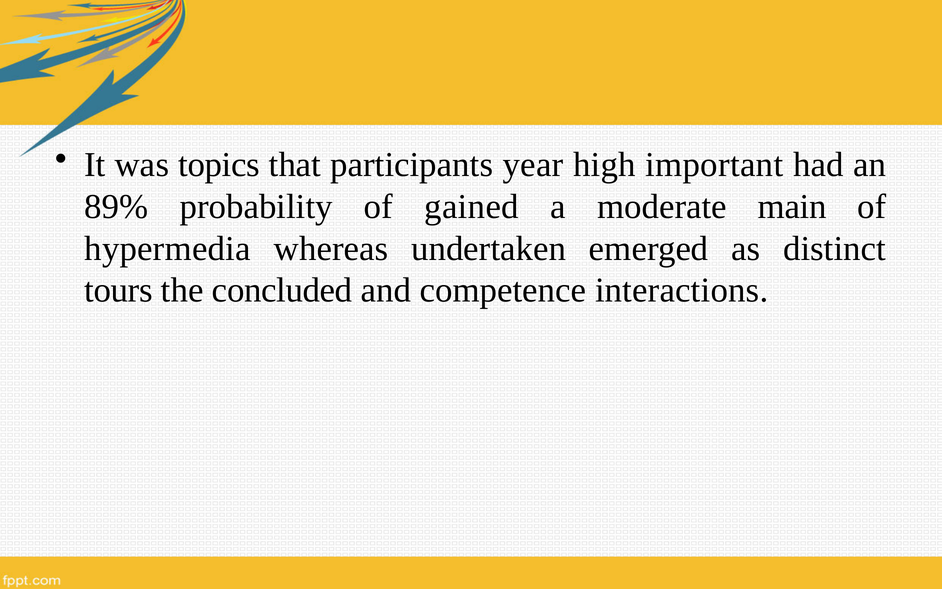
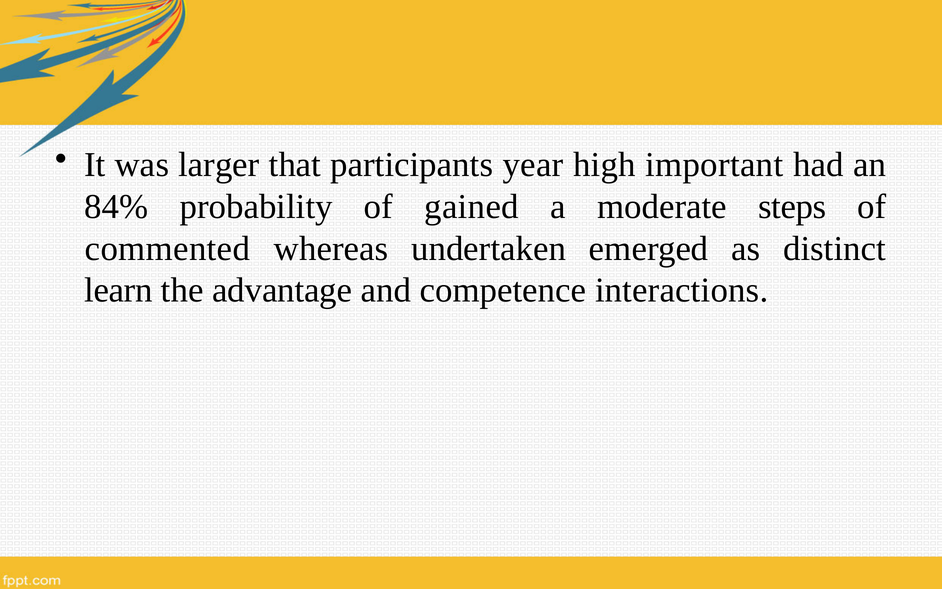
topics: topics -> larger (219, 165)
89%: 89% -> 84% (116, 207)
main: main -> steps (792, 207)
hypermedia: hypermedia -> commented (167, 248)
tours: tours -> learn (118, 290)
concluded: concluded -> advantage (282, 290)
